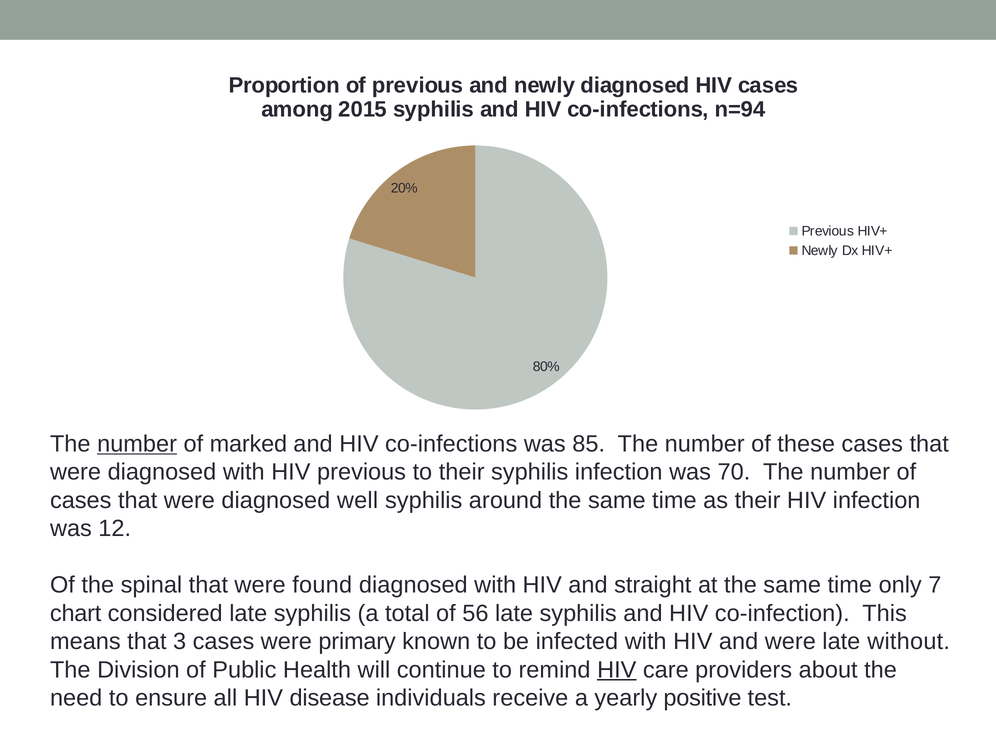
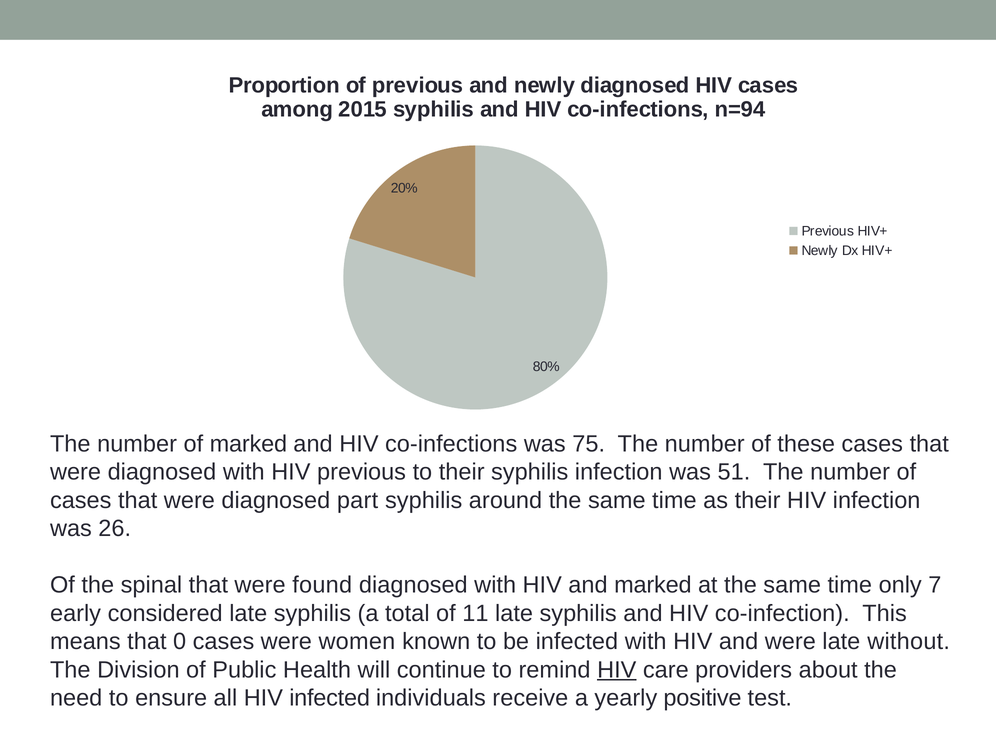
number underline: present -> none (137, 444)
85: 85 -> 75 (589, 444)
70: 70 -> 51 (734, 472)
well: well -> part (358, 500)
12: 12 -> 26 (115, 529)
and straight: straight -> marked (653, 585)
chart: chart -> early (76, 613)
56: 56 -> 11 (475, 613)
3: 3 -> 0 (180, 642)
primary: primary -> women (357, 642)
HIV disease: disease -> infected (330, 698)
